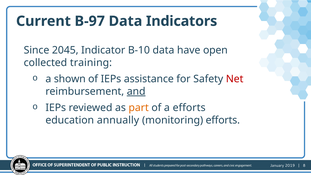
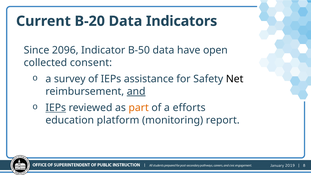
B-97: B-97 -> B-20 (90, 21)
2045: 2045 -> 2096 (65, 50)
B-10: B-10 -> B-50 (139, 50)
training: training -> consent (91, 63)
shown: shown -> survey (70, 79)
Net colour: red -> black (235, 79)
IEPs underline: none -> present (56, 108)
annually: annually -> platform (118, 120)
monitoring efforts: efforts -> report (223, 120)
